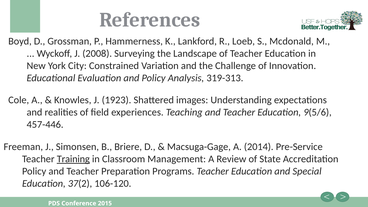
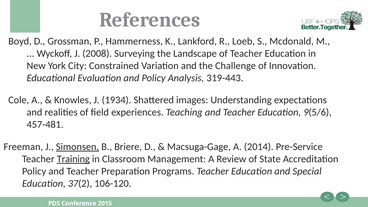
319-313: 319-313 -> 319-443 (225, 78)
1923: 1923 -> 1934 (117, 100)
457-446: 457-446 -> 457-481 (45, 125)
Simonsen underline: none -> present (77, 147)
